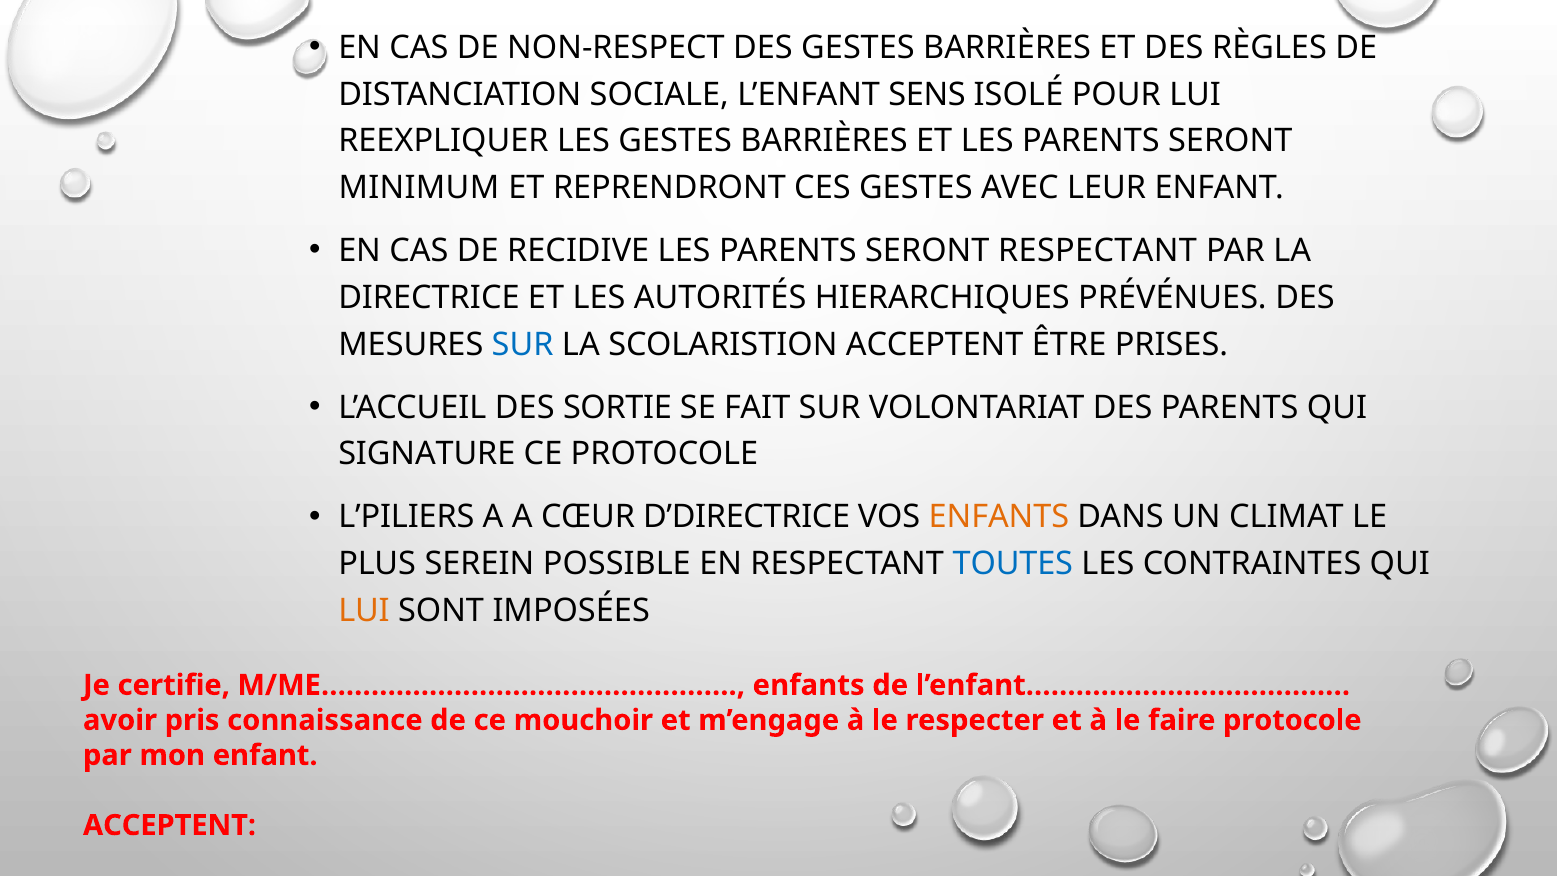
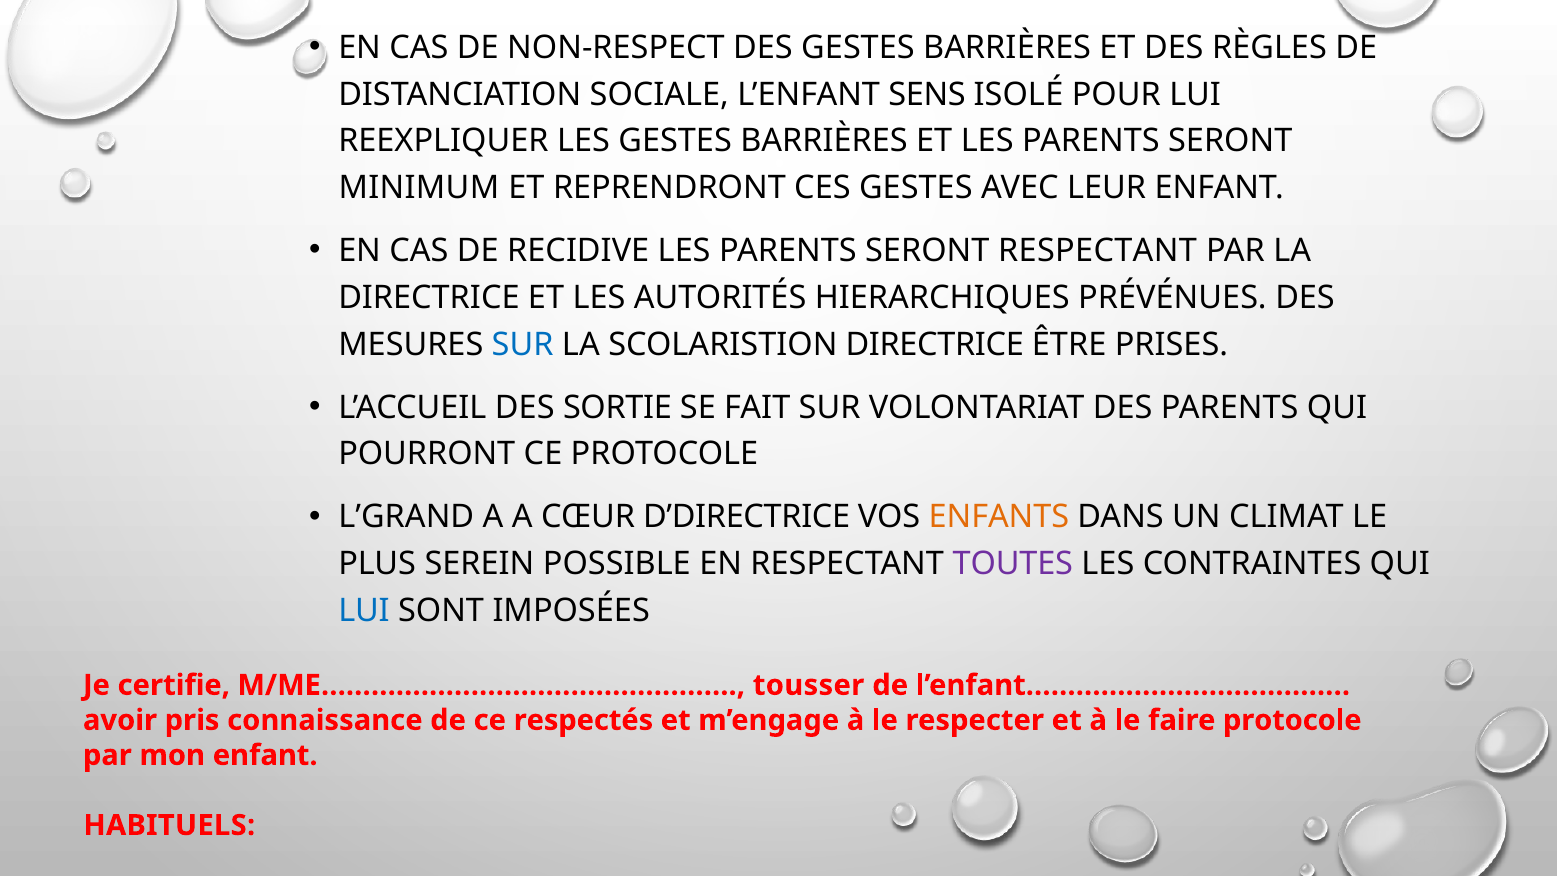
SCOLARISTION ACCEPTENT: ACCEPTENT -> DIRECTRICE (935, 344)
SIGNATURE: SIGNATURE -> POURRONT (427, 454)
L’PILIERS: L’PILIERS -> L’GRAND (406, 517)
TOUTES colour: blue -> purple (1013, 564)
LUI colour: orange -> blue (364, 611)
M/ME………………………………………… enfants: enfants -> tousser (808, 685)
mouchoir: mouchoir -> respectés (583, 720)
ACCEPTENT: ACCEPTENT -> HABITUELS (169, 825)
